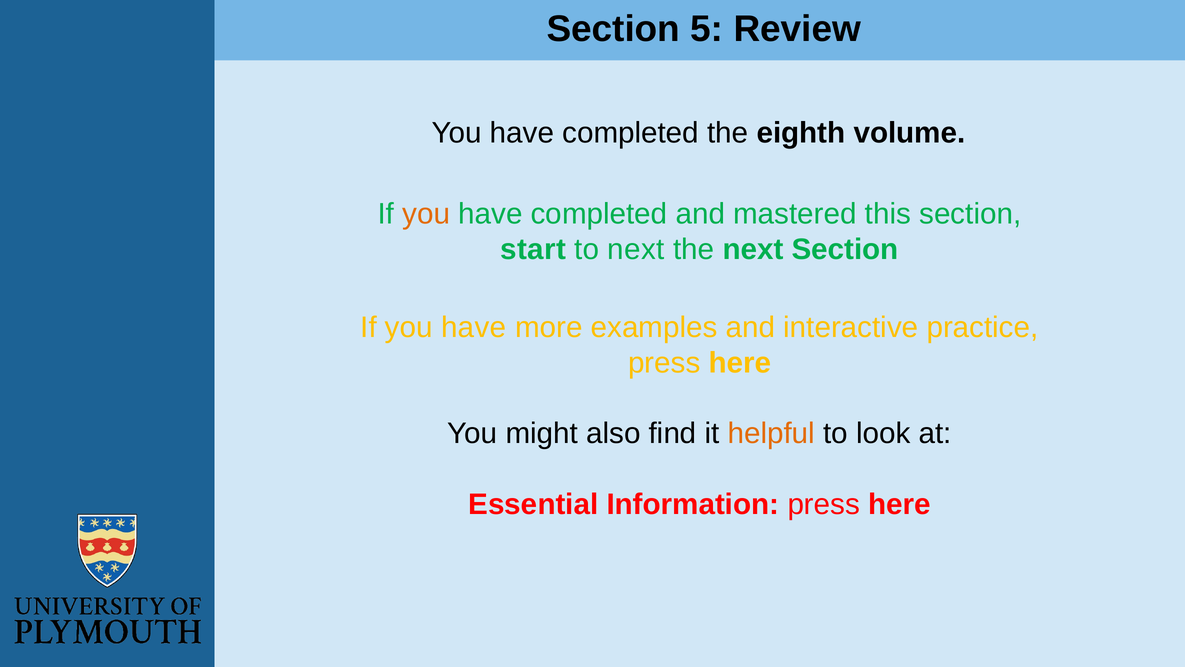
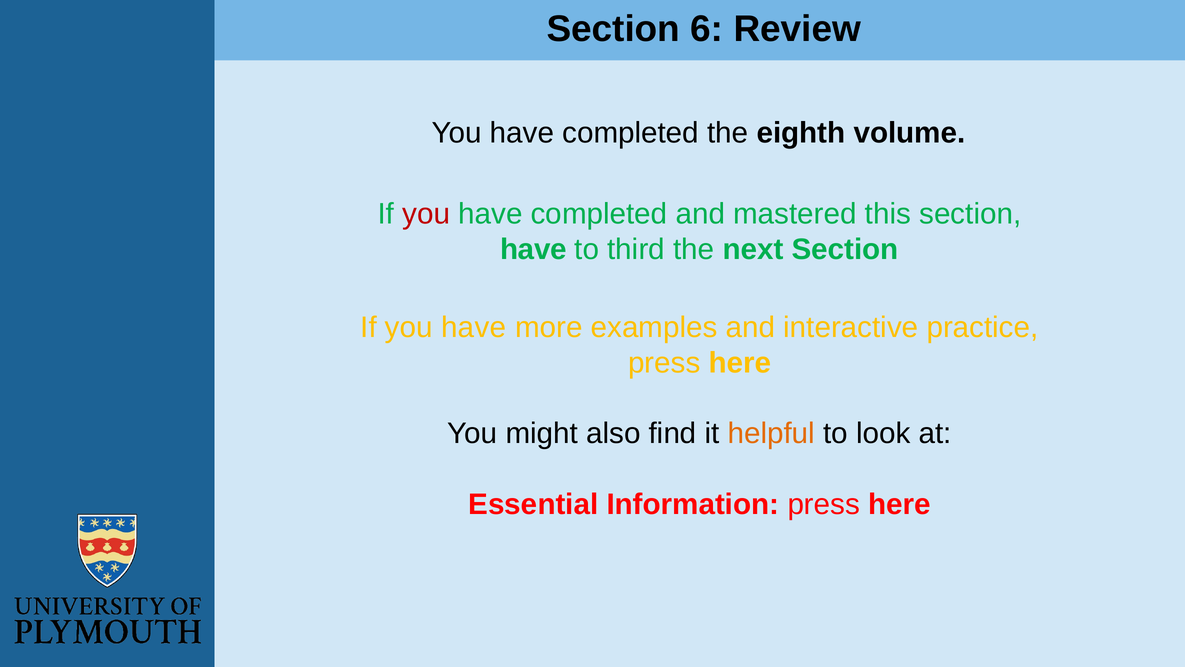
5: 5 -> 6 (707, 29)
you colour: orange -> red (426, 214)
start: start -> have (533, 249)
to next: next -> third (636, 249)
